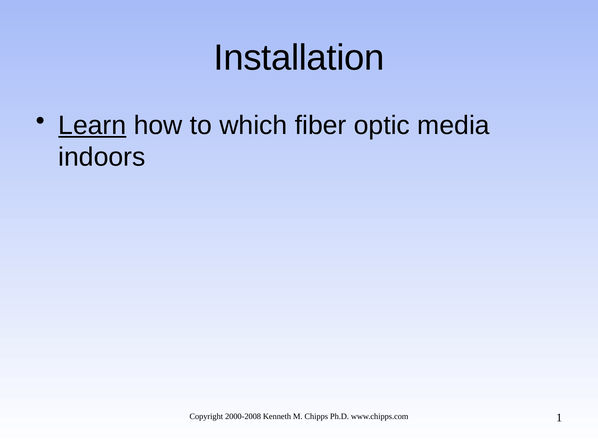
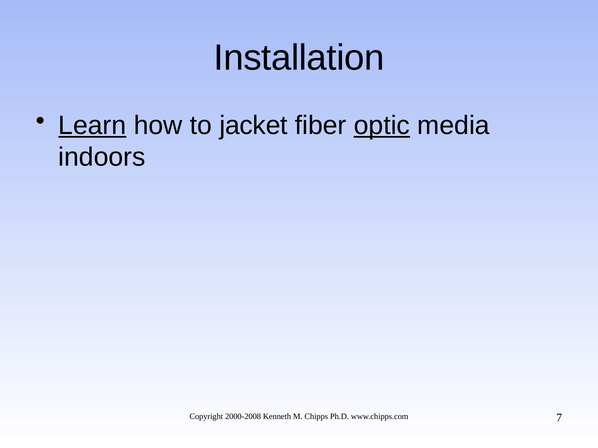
which: which -> jacket (253, 125)
optic underline: none -> present (382, 125)
1: 1 -> 7 (559, 418)
